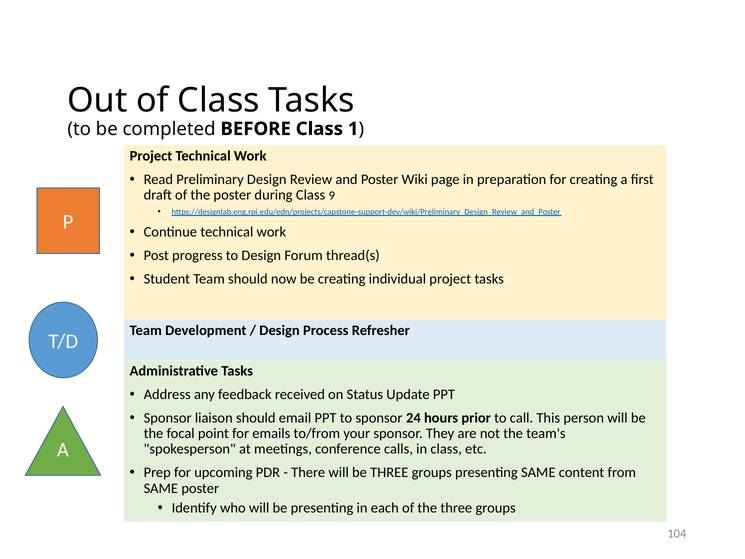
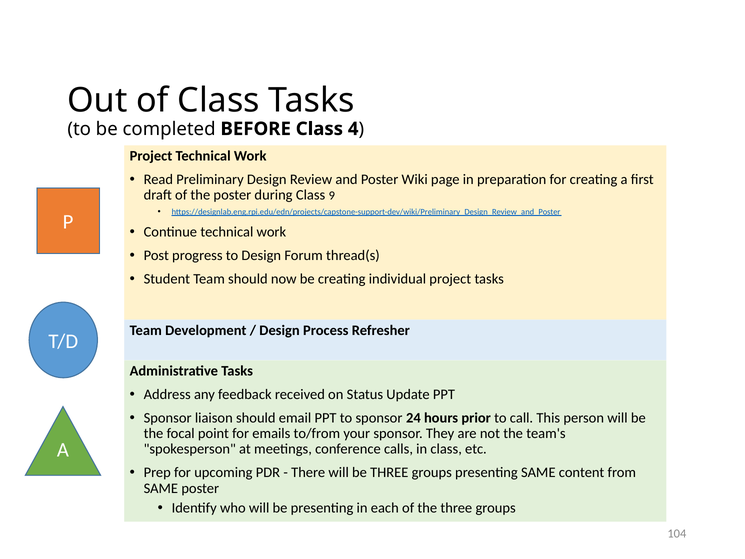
1: 1 -> 4 (353, 129)
